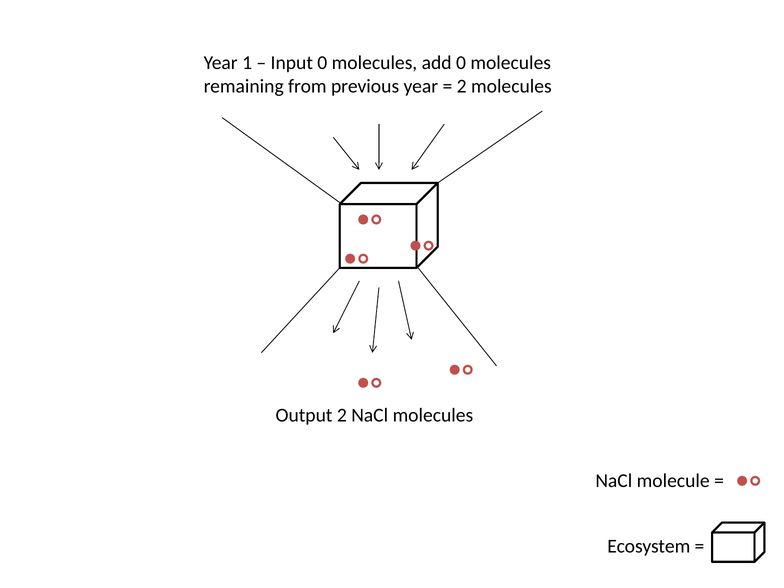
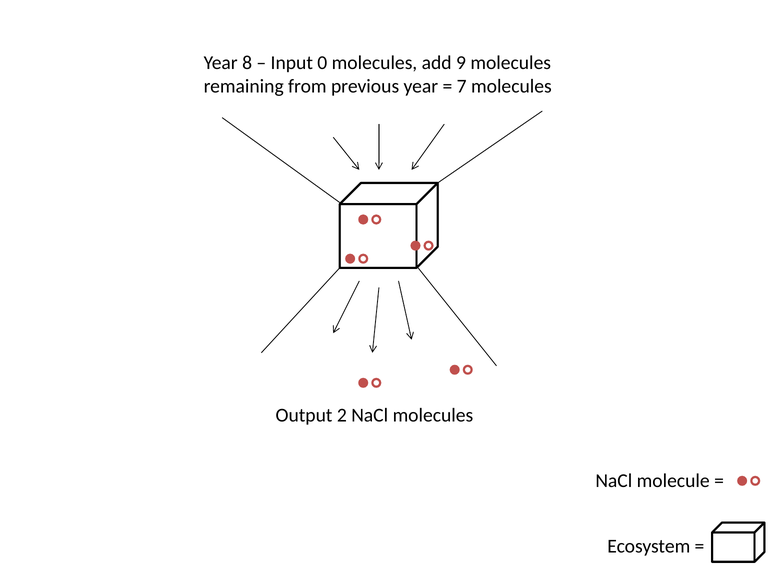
1: 1 -> 8 (247, 63)
add 0: 0 -> 9 (461, 63)
2: 2 -> 7 (462, 86)
